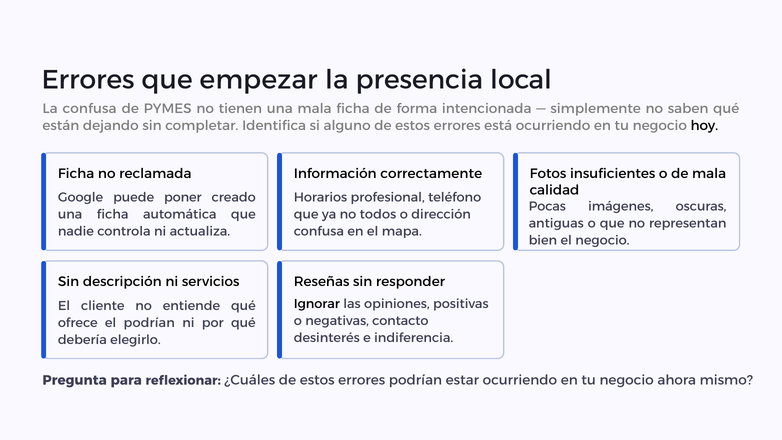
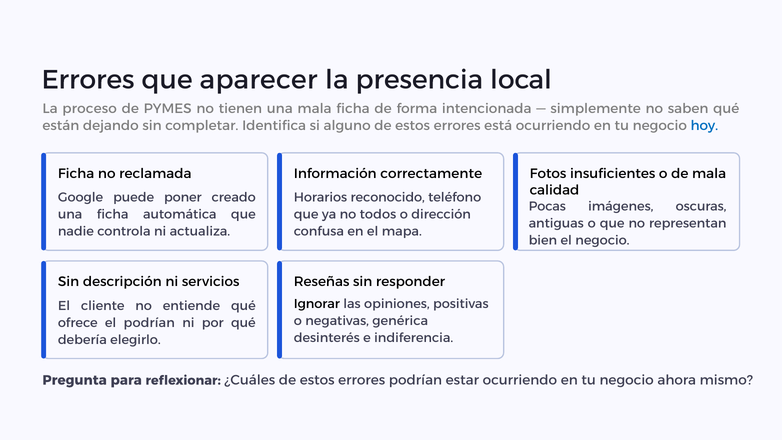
empezar: empezar -> aparecer (259, 80)
La confusa: confusa -> proceso (90, 109)
hoy colour: black -> blue (704, 126)
profesional: profesional -> reconocido (388, 198)
contacto: contacto -> genérica (400, 321)
